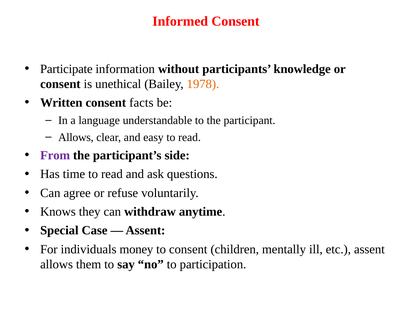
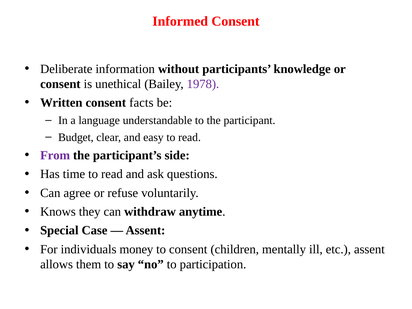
Participate: Participate -> Deliberate (66, 69)
1978 colour: orange -> purple (203, 84)
Allows: Allows -> Budget (76, 137)
